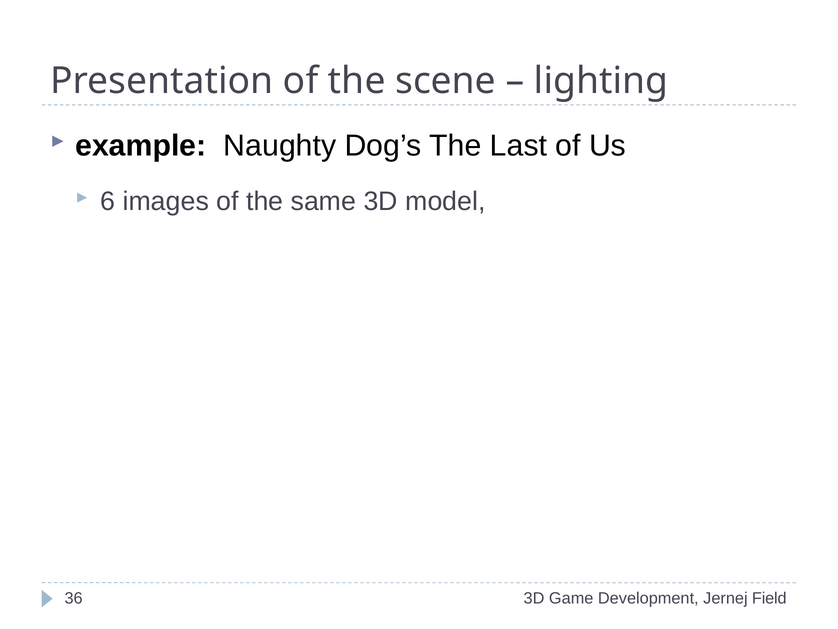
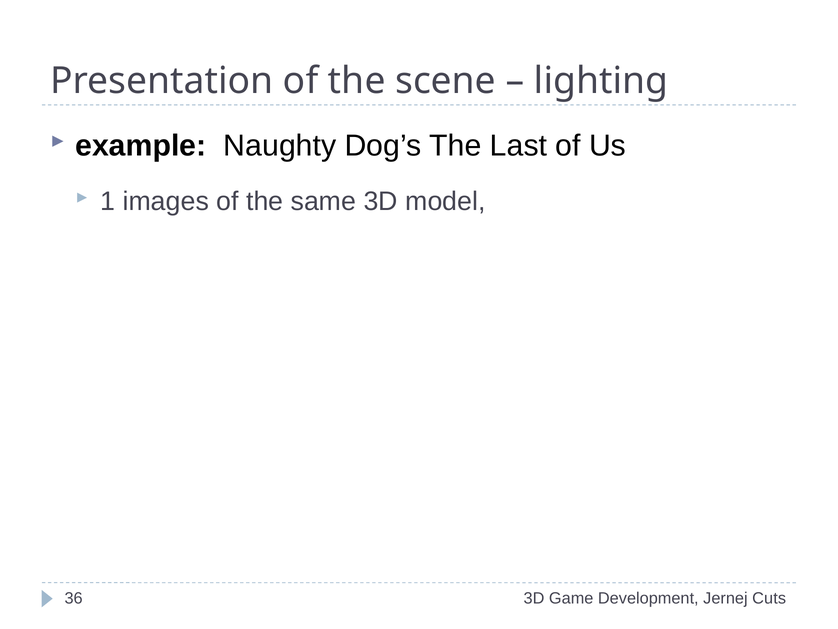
6: 6 -> 1 (108, 201)
Field: Field -> Cuts (769, 598)
